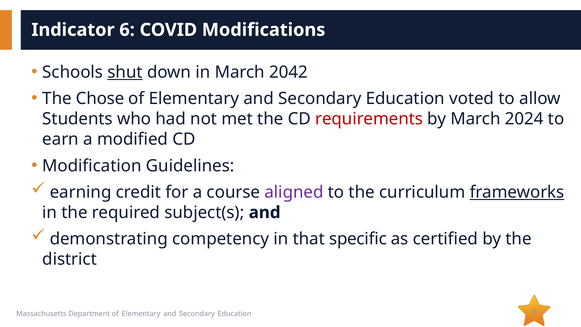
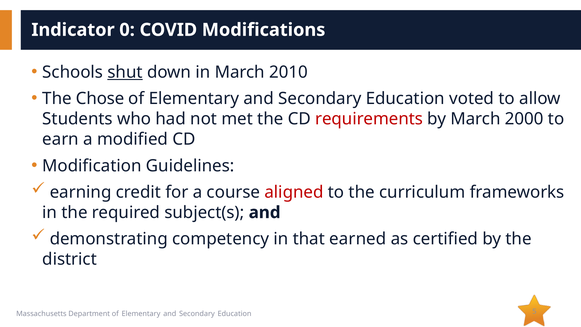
6: 6 -> 0 (127, 30)
2042: 2042 -> 2010 (289, 72)
2024: 2024 -> 2000 (524, 119)
aligned colour: purple -> red (294, 192)
frameworks underline: present -> none (517, 192)
specific: specific -> earned (358, 239)
